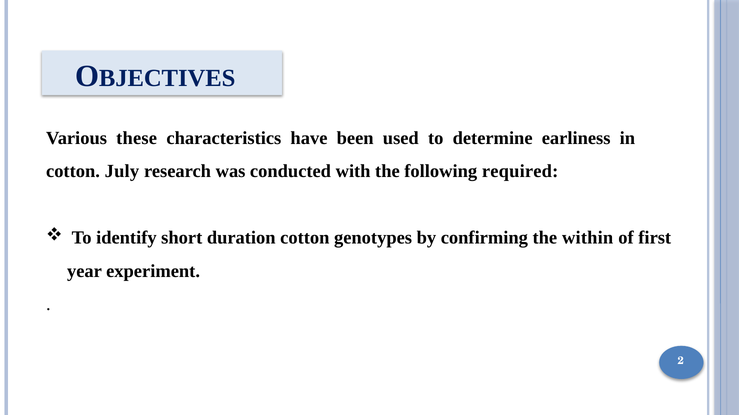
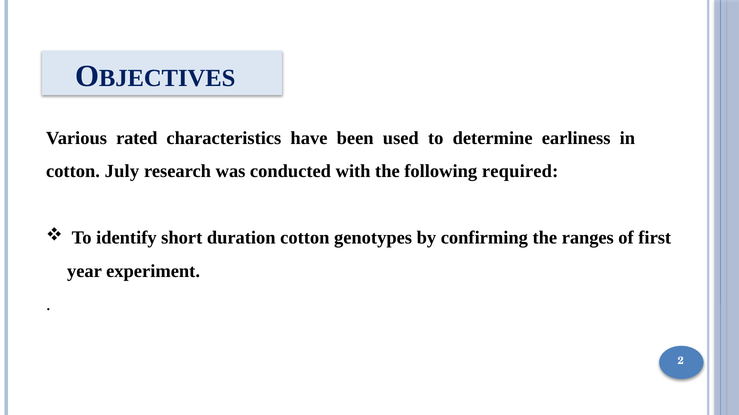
these: these -> rated (137, 138)
within: within -> ranges (588, 238)
